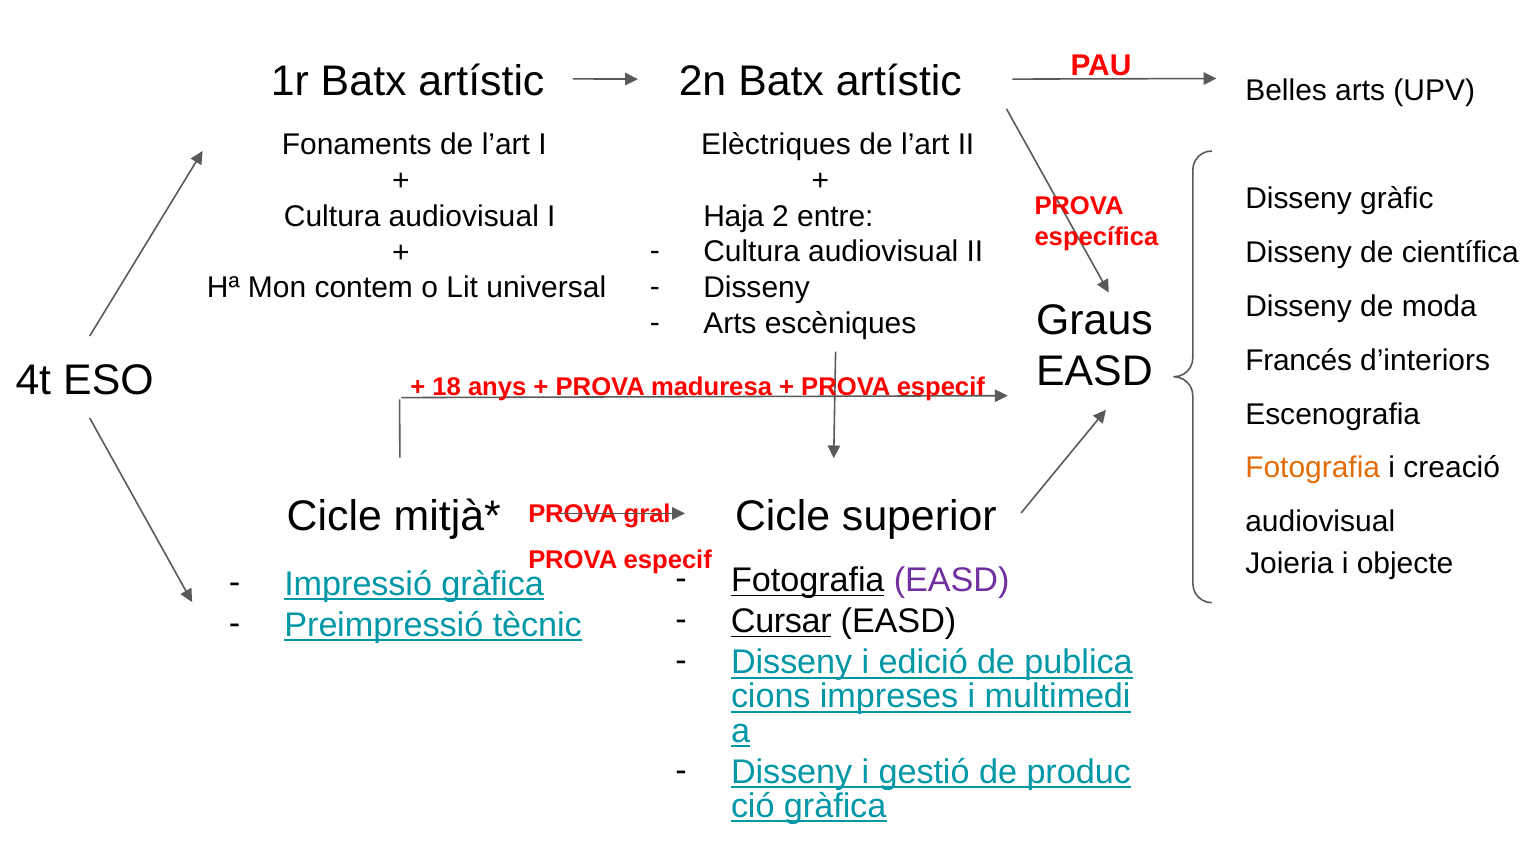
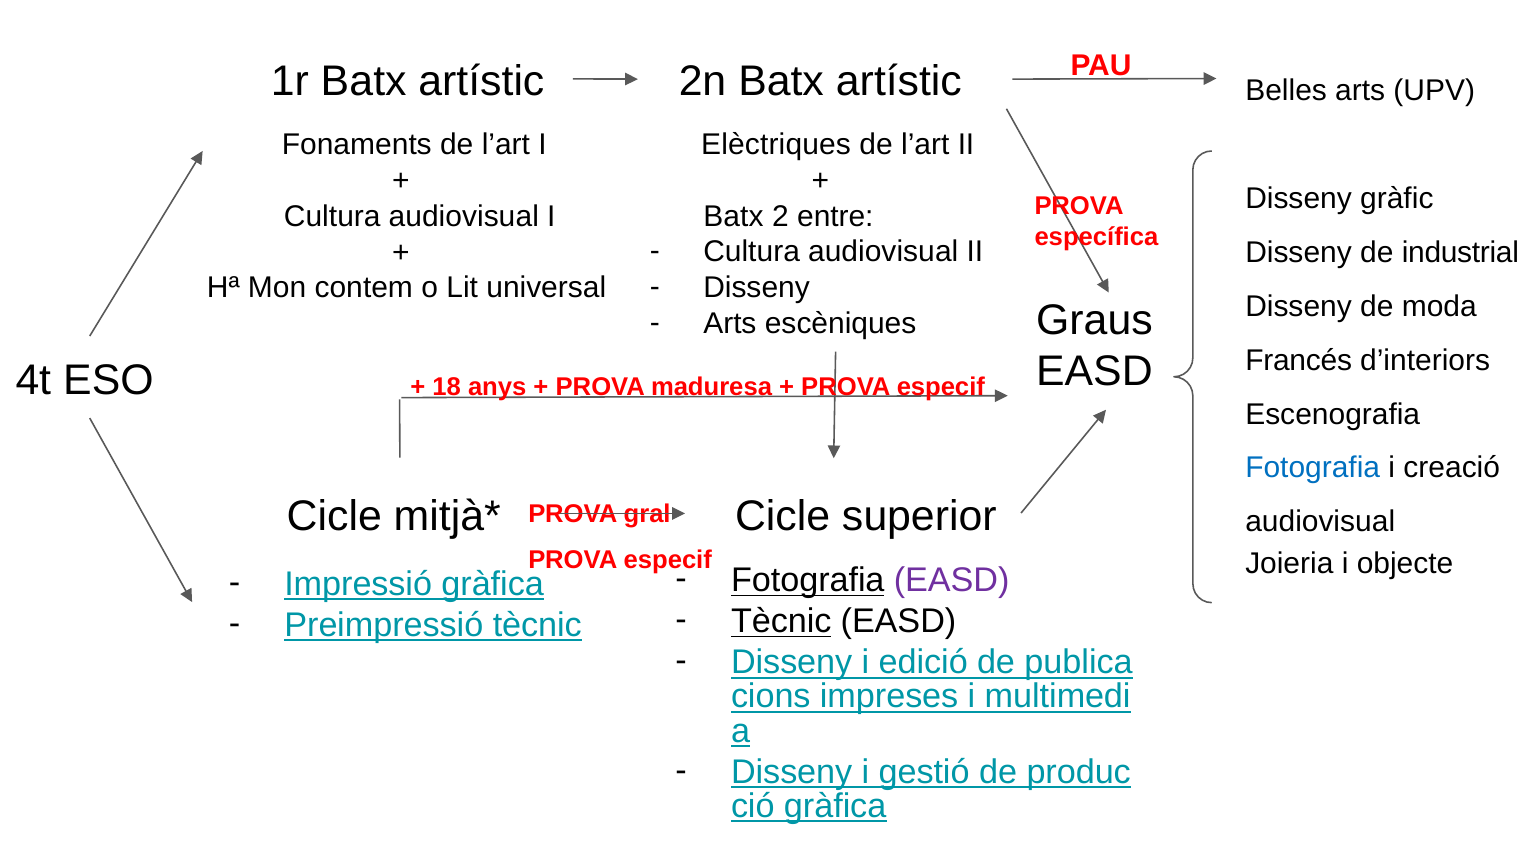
Haja: Haja -> Batx (733, 216)
científica: científica -> industrial (1460, 253)
Fotografia colour: orange -> blue (1313, 468)
Cursar: Cursar -> Tècnic (781, 622)
